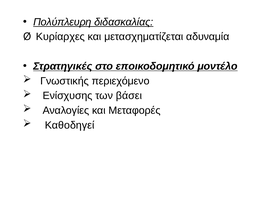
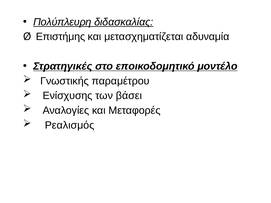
Κυρίαρχες: Κυρίαρχες -> Επιστήμης (60, 37)
περιεχόμενο: περιεχόμενο -> παραμέτρου (121, 81)
Καθοδηγεί: Καθοδηγεί -> Ρεαλισμός (70, 125)
